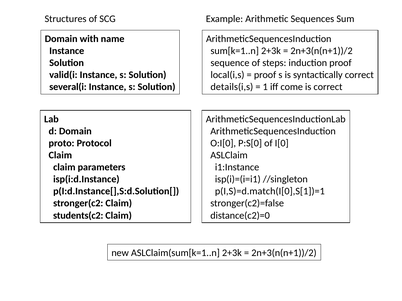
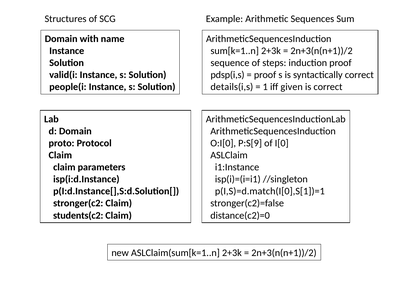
local(i,s: local(i,s -> pdsp(i,s (228, 75)
several(i: several(i -> people(i (68, 87)
come: come -> given (292, 87)
P:S[0: P:S[0 -> P:S[9 (250, 143)
